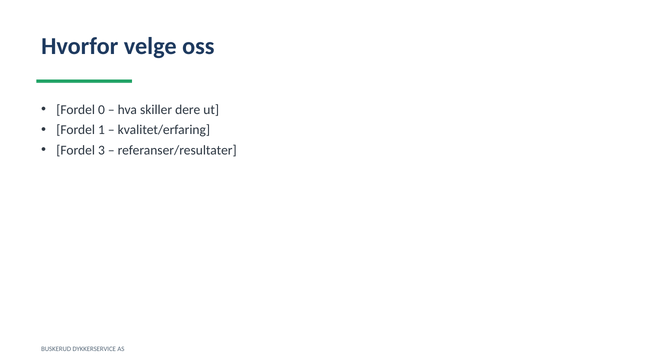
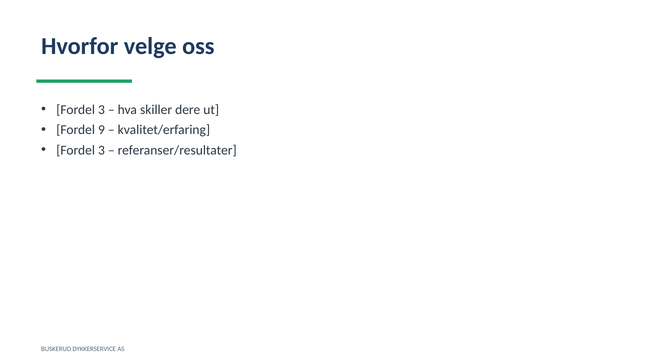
0: 0 -> 3 (101, 110)
1: 1 -> 9 (101, 130)
